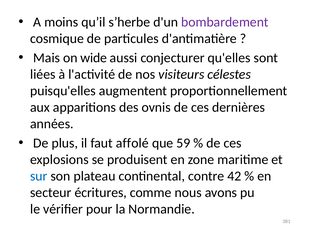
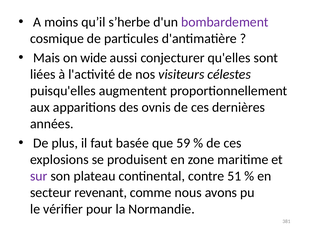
affolé: affolé -> basée (132, 143)
sur colour: blue -> purple (39, 176)
42: 42 -> 51 (234, 176)
écritures: écritures -> revenant (101, 192)
